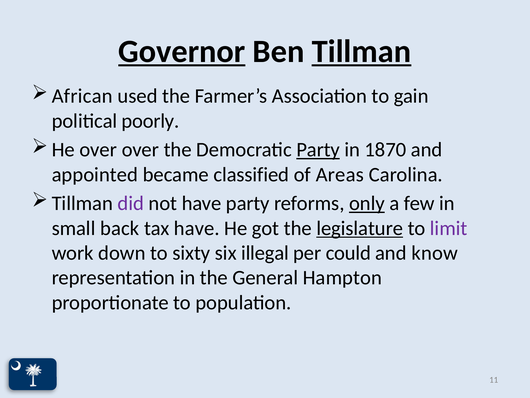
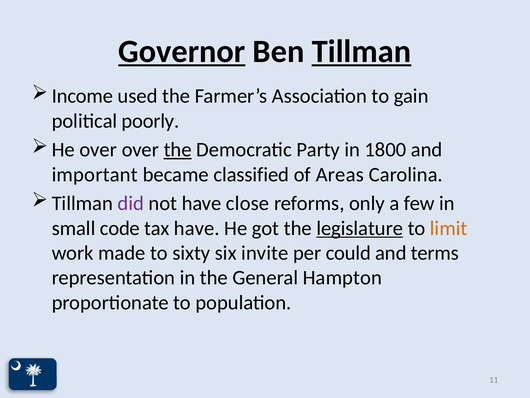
African: African -> Income (82, 96)
the underline: none -> present (178, 150)
Party underline: present -> none (318, 150)
1870: 1870 -> 1800 (385, 150)
appointed: appointed -> important (95, 174)
have party: party -> close (248, 203)
only underline: present -> none (367, 203)
back: back -> code (120, 228)
limit colour: purple -> orange (449, 228)
down: down -> made (122, 253)
illegal: illegal -> invite (265, 253)
know: know -> terms (435, 253)
